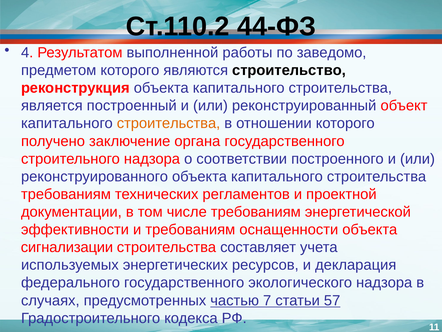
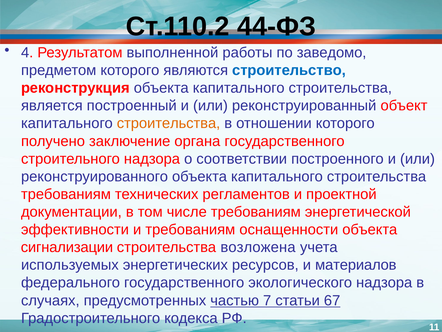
строительство colour: black -> blue (289, 70)
составляет: составляет -> возложена (258, 247)
декларация: декларация -> материалов (356, 265)
57: 57 -> 67 (332, 300)
